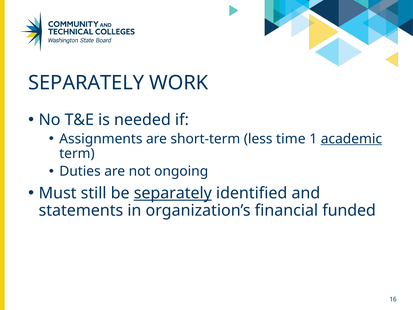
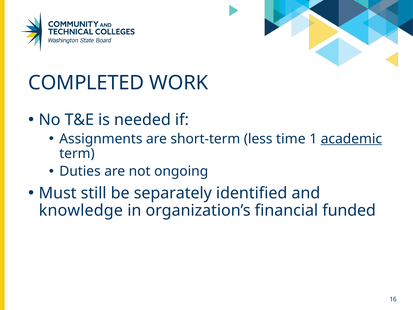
SEPARATELY: SEPARATELY -> COMPLETED (86, 83)
separately underline: present -> none (173, 193)
statements: statements -> knowledge (81, 210)
